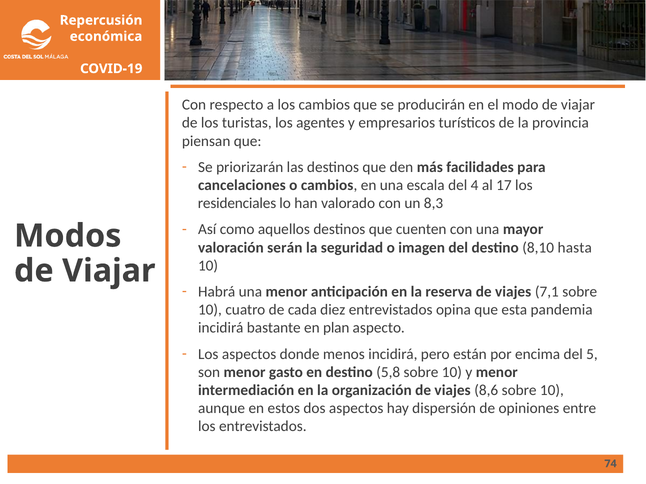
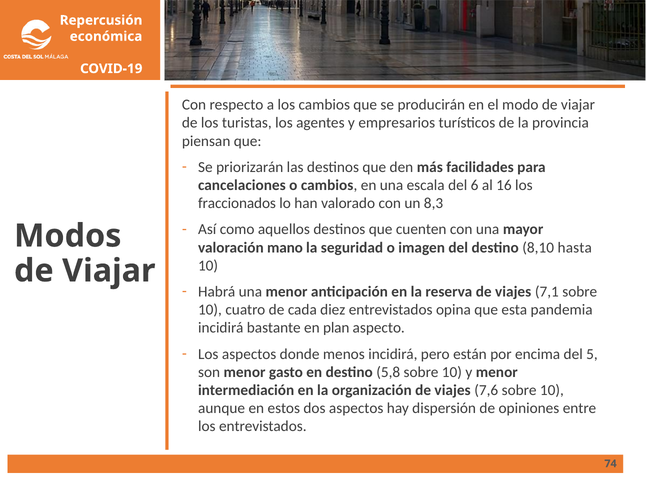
4: 4 -> 6 (475, 185)
17: 17 -> 16 (504, 185)
residenciales: residenciales -> fraccionados (237, 204)
serán: serán -> mano (285, 248)
8,6: 8,6 -> 7,6 (486, 391)
